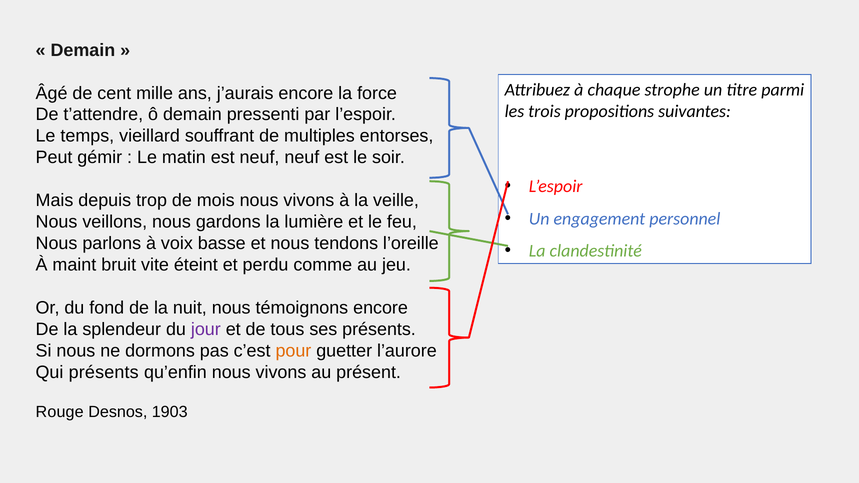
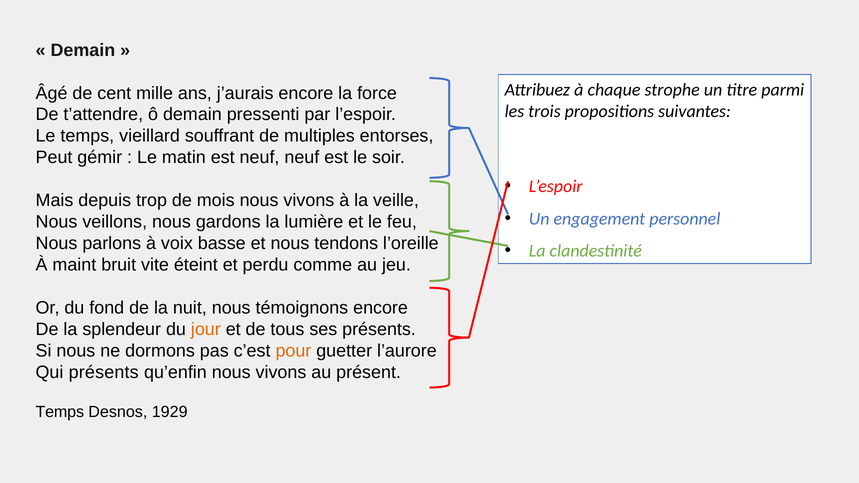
jour colour: purple -> orange (206, 329)
Rouge: Rouge -> Temps (60, 412)
1903: 1903 -> 1929 (170, 412)
